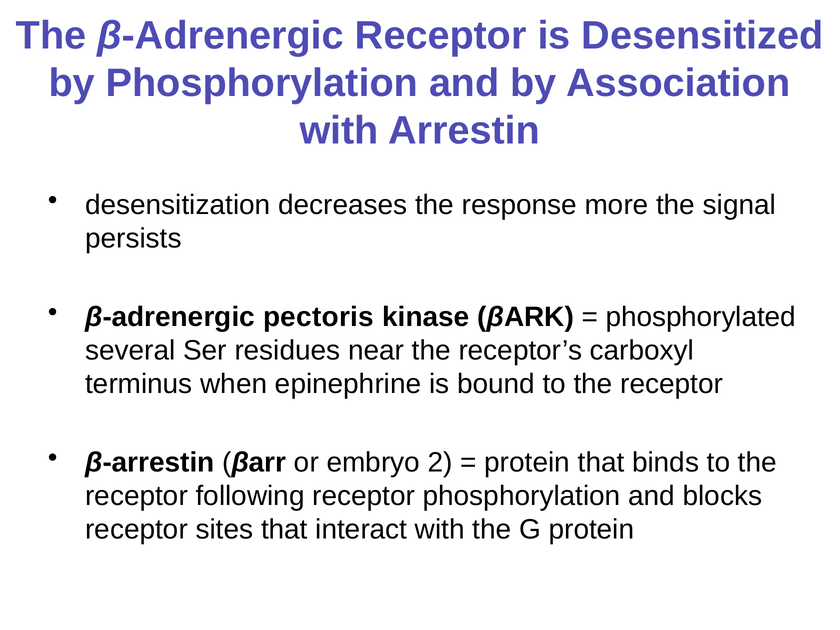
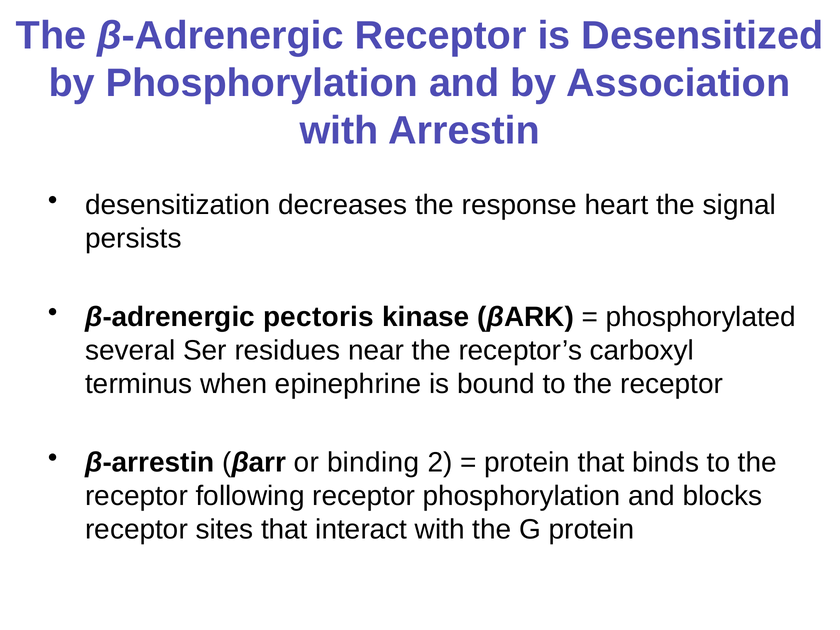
more: more -> heart (617, 205)
embryo: embryo -> binding (373, 462)
